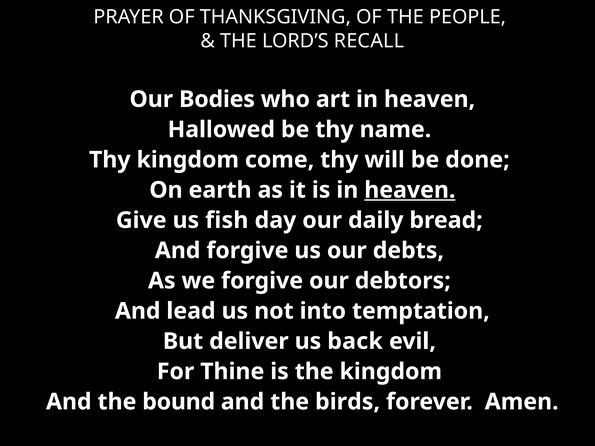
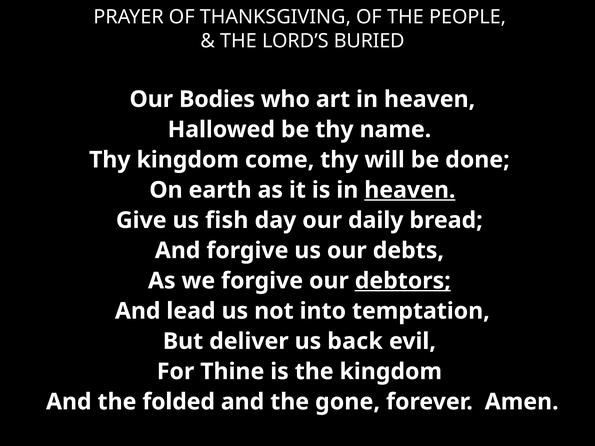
RECALL: RECALL -> BURIED (369, 41)
debtors underline: none -> present (403, 281)
bound: bound -> folded (179, 402)
birds: birds -> gone (348, 402)
